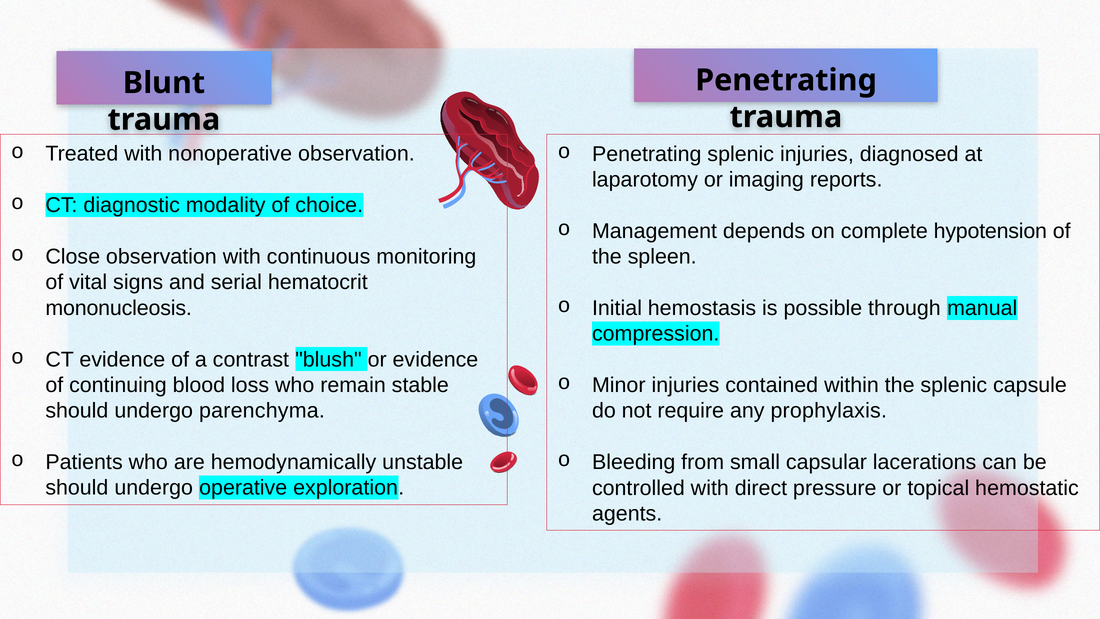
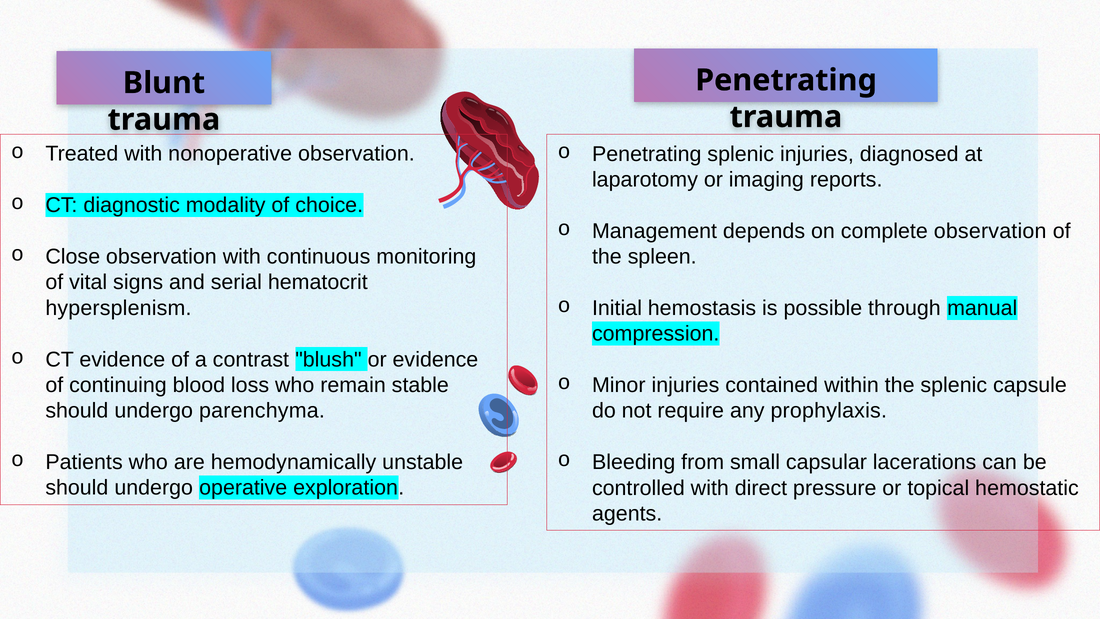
complete hypotension: hypotension -> observation (990, 231)
mononucleosis: mononucleosis -> hypersplenism (118, 308)
